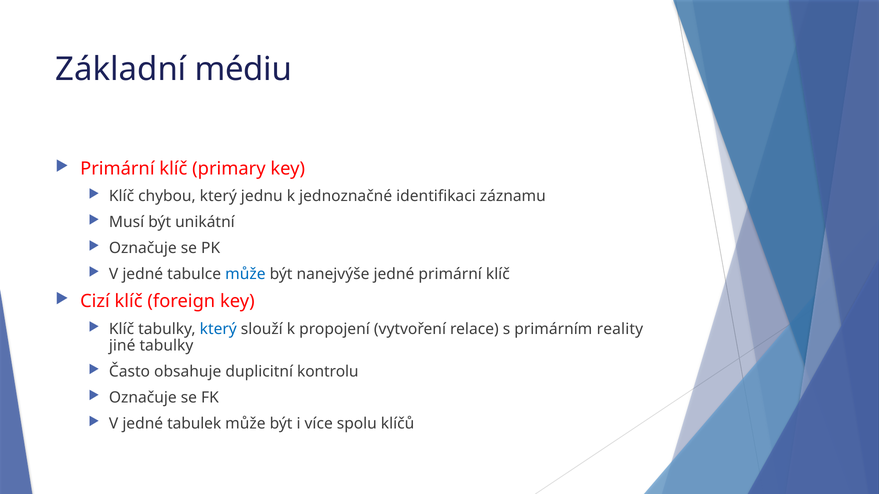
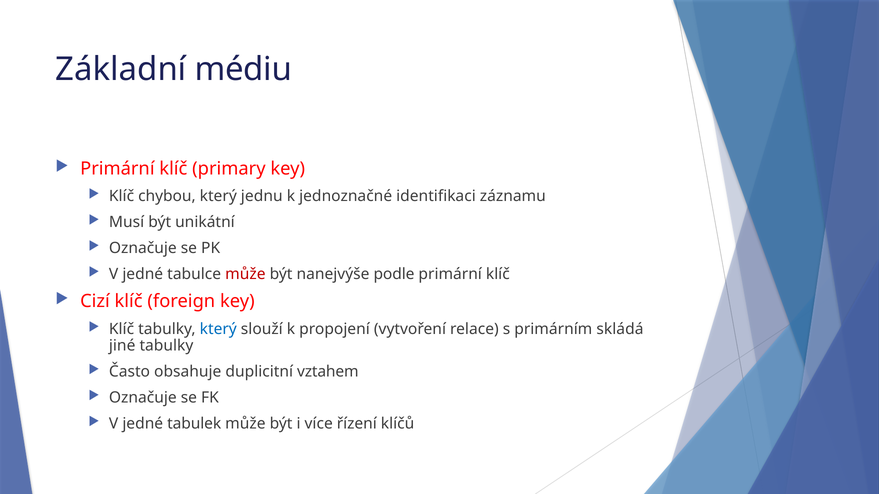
může colour: blue -> red (245, 274)
nanejvýše jedné: jedné -> podle (394, 274)
reality: reality -> skládá (620, 329)
kontrolu: kontrolu -> vztahem (328, 372)
spolu: spolu -> řízení (357, 424)
